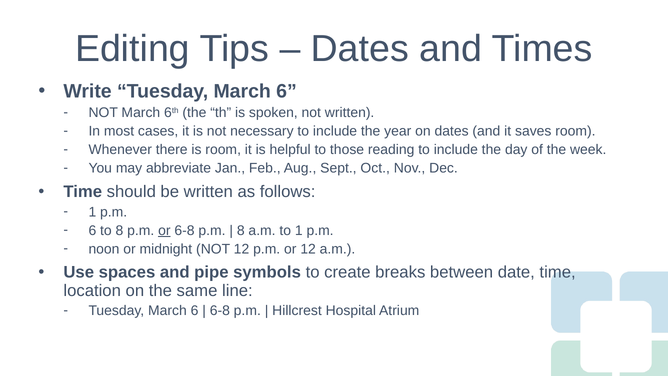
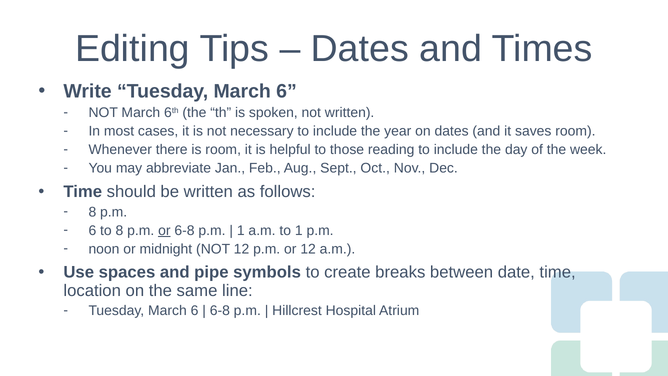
1: 1 -> 8 (92, 212)
8: 8 -> 1 (241, 230)
